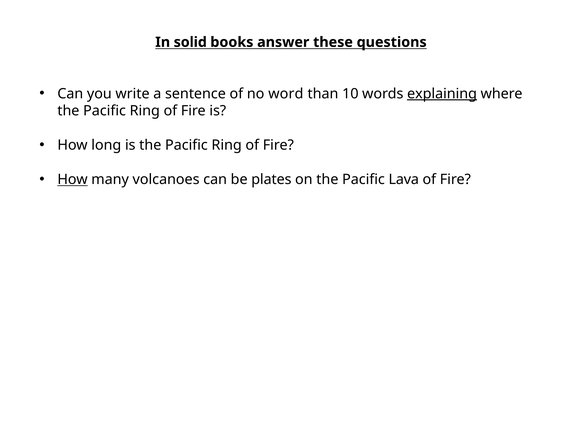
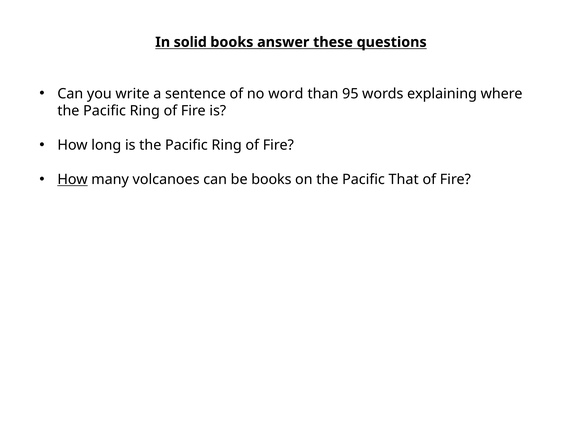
10: 10 -> 95 (350, 94)
explaining underline: present -> none (442, 94)
be plates: plates -> books (271, 180)
Lava: Lava -> That (404, 180)
